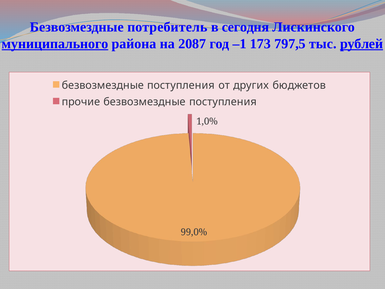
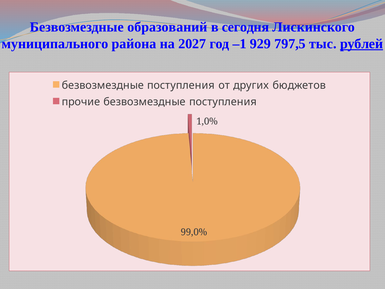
потребитель: потребитель -> образований (167, 27)
муниципального underline: present -> none (55, 44)
2087: 2087 -> 2027 (192, 44)
173: 173 -> 929 (260, 44)
